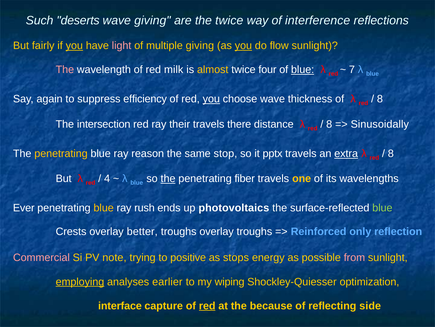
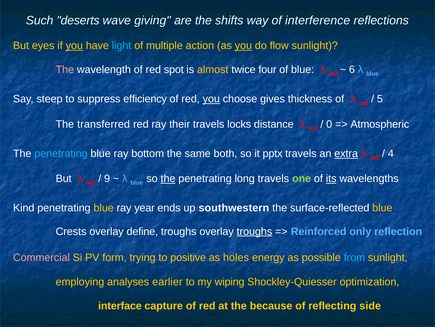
the twice: twice -> shifts (229, 21)
fairly: fairly -> eyes (43, 46)
light colour: pink -> light blue (122, 46)
multiple giving: giving -> action (200, 46)
milk: milk -> spot (174, 70)
blue underline: present -> none (303, 70)
7: 7 -> 6 (352, 70)
again: again -> steep (50, 99)
choose wave: wave -> gives (273, 99)
8: 8 -> 5 (380, 99)
intersection: intersection -> transferred (104, 124)
there: there -> locks (239, 124)
8: 8 -> 0 (329, 124)
Sinusoidally: Sinusoidally -> Atmospheric (380, 124)
penetrating colour: yellow -> light blue (61, 153)
reason: reason -> bottom (148, 153)
stop: stop -> both (225, 153)
8: 8 -> 4 (391, 153)
4: 4 -> 9 (107, 178)
fiber: fiber -> long (245, 178)
one colour: yellow -> light green (302, 178)
its underline: none -> present (331, 178)
Ever: Ever -> Kind (24, 208)
rush: rush -> year (145, 208)
photovoltaics: photovoltaics -> southwestern (234, 208)
blue colour: light green -> yellow (382, 208)
better: better -> define (142, 231)
troughs underline: none -> present (254, 231)
note: note -> form (114, 257)
stops: stops -> holes (236, 257)
from colour: pink -> light blue (354, 257)
employing underline: present -> none (80, 281)
red underline: present -> none (207, 305)
